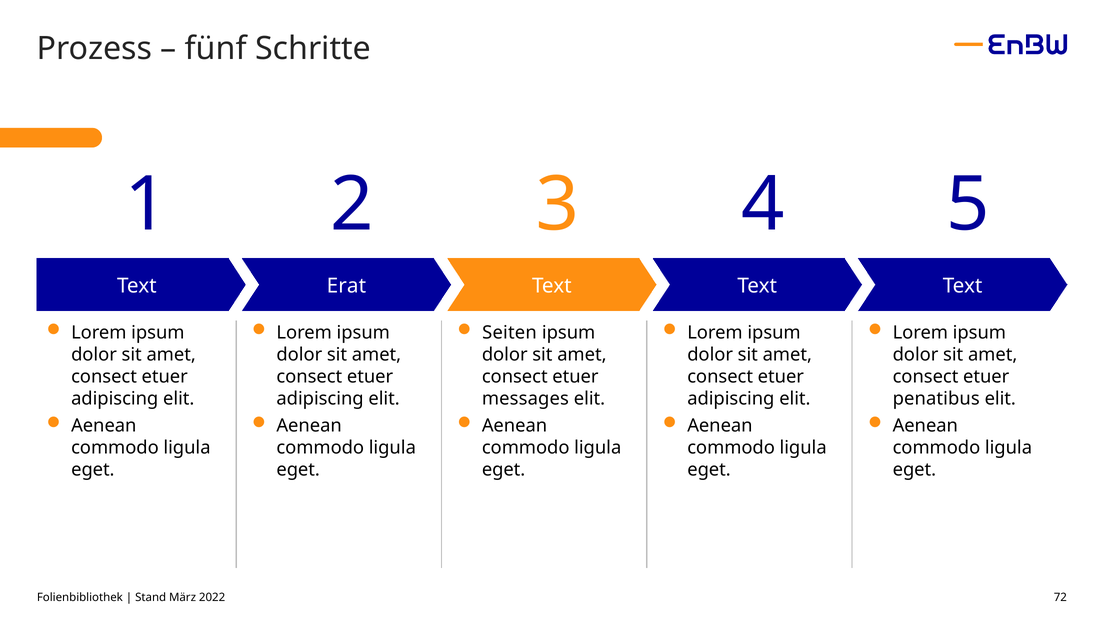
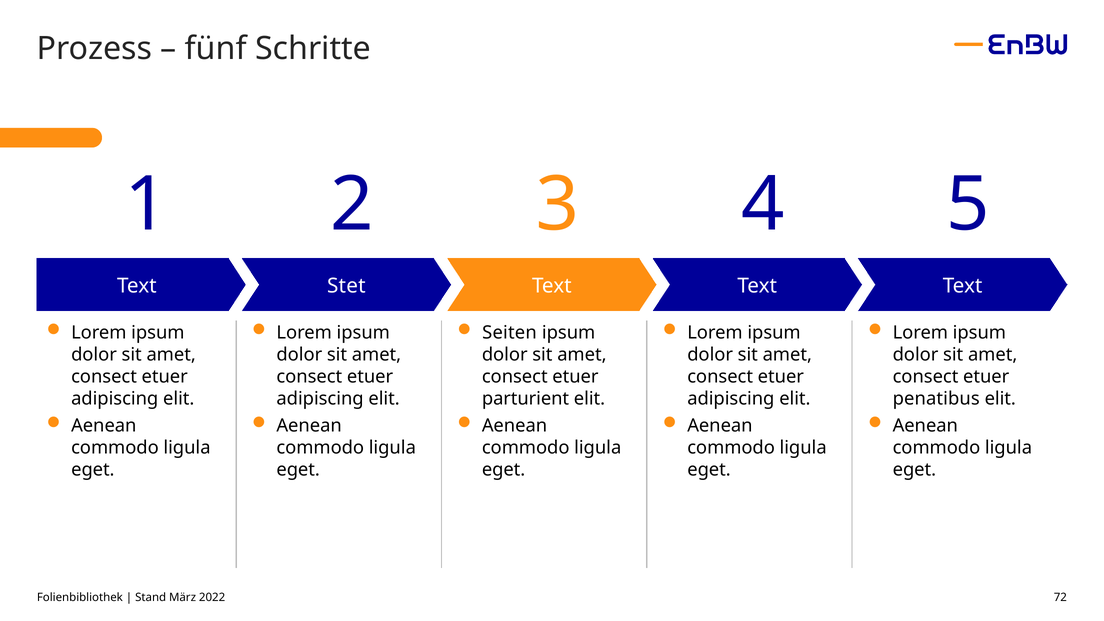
Erat: Erat -> Stet (346, 286)
messages: messages -> parturient (526, 399)
